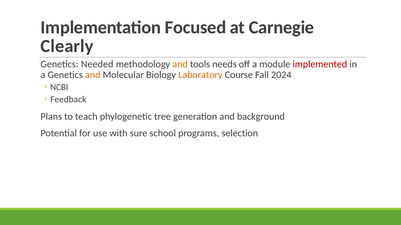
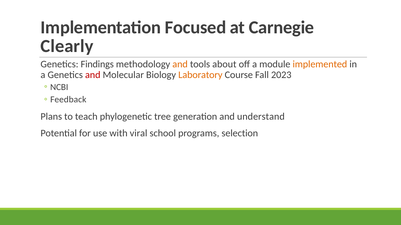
Needed: Needed -> Findings (97, 64)
needs: needs -> about (224, 64)
implemented colour: red -> orange (320, 64)
and colour: orange -> red (93, 75)
2024: 2024 -> 2023 (281, 75)
background: background -> understand (261, 117)
sure: sure -> viral (139, 133)
